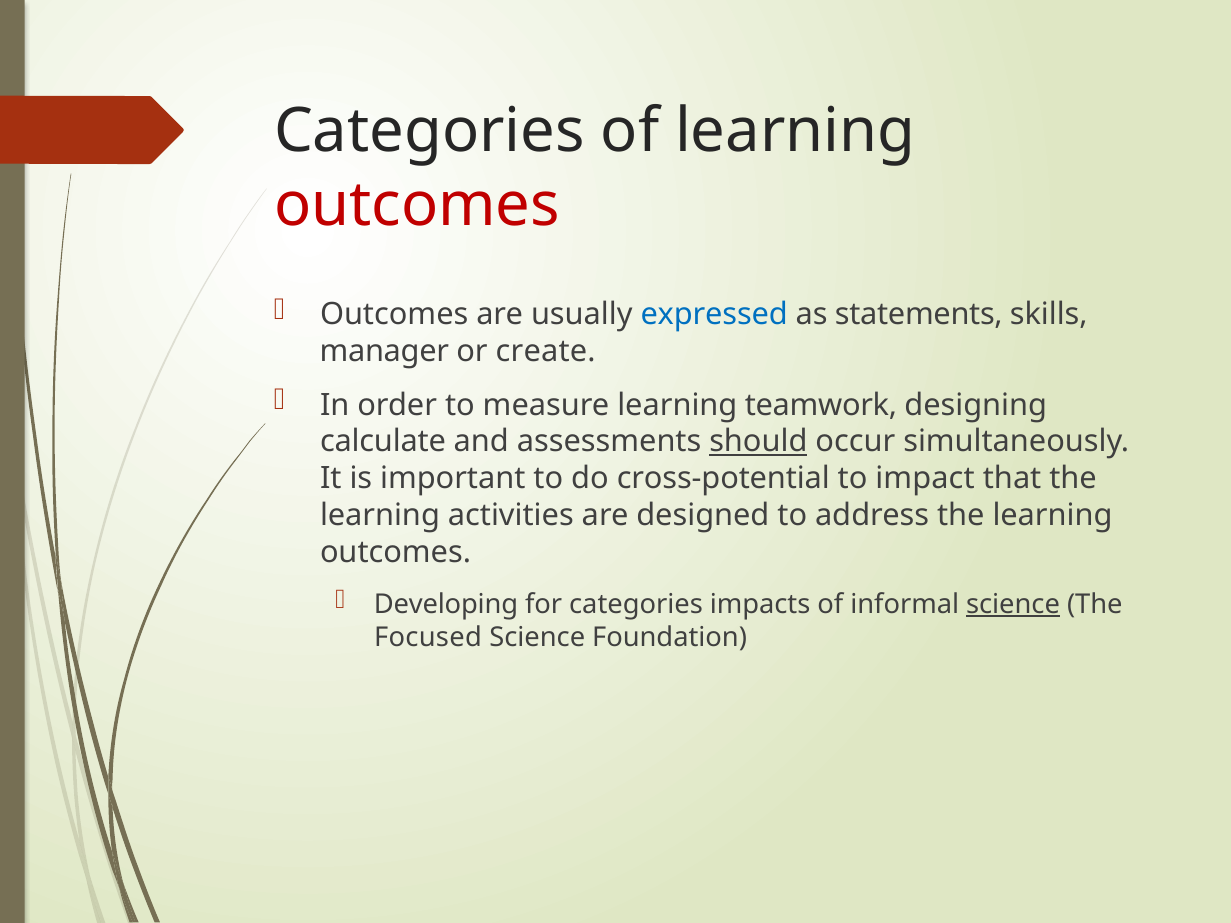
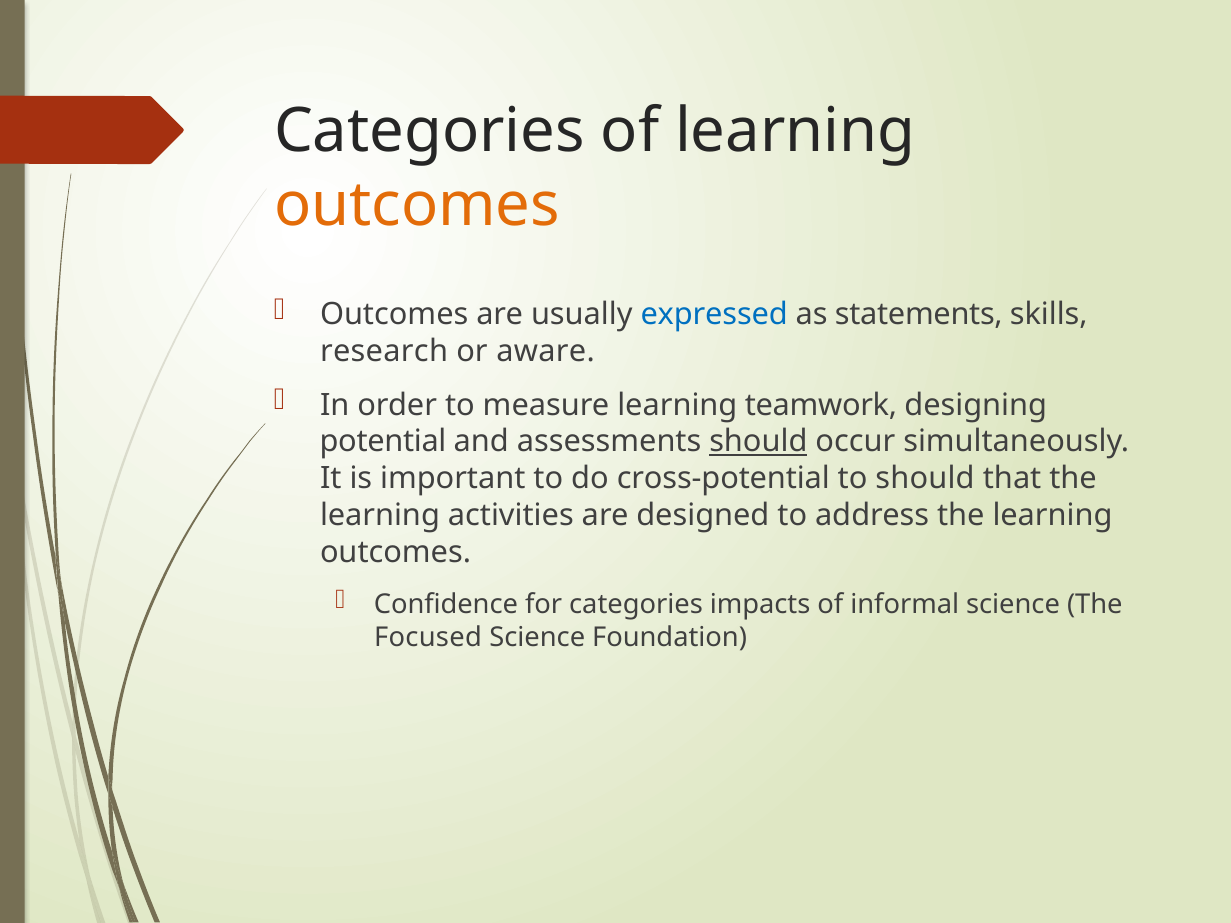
outcomes colour: red -> orange (417, 205)
manager: manager -> research (384, 351)
create: create -> aware (546, 351)
calculate: calculate -> potential (383, 442)
to impact: impact -> should (925, 479)
Developing: Developing -> Confidence (446, 604)
science underline: present -> none (1013, 604)
